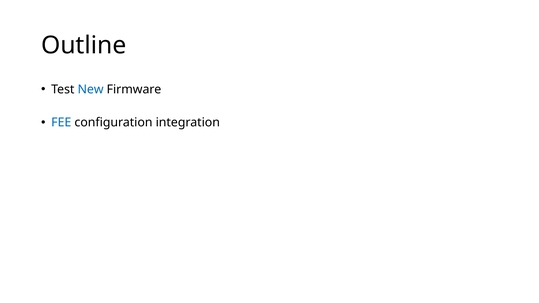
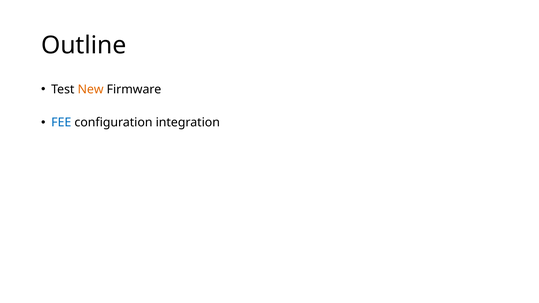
New colour: blue -> orange (91, 89)
